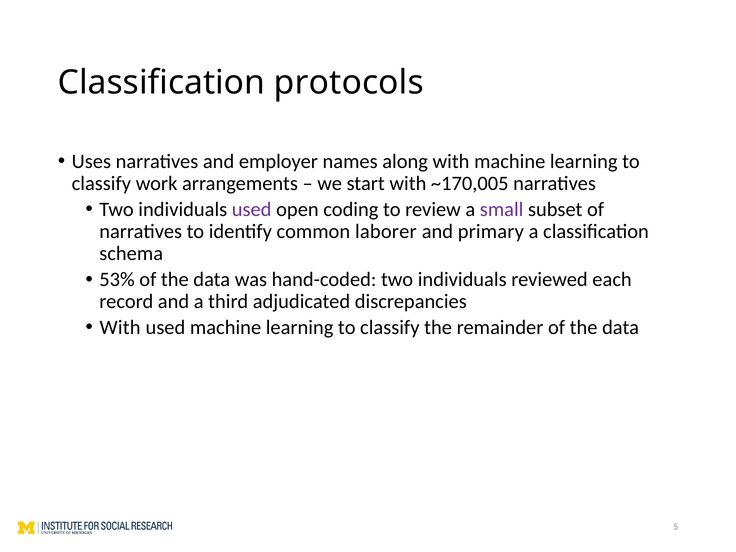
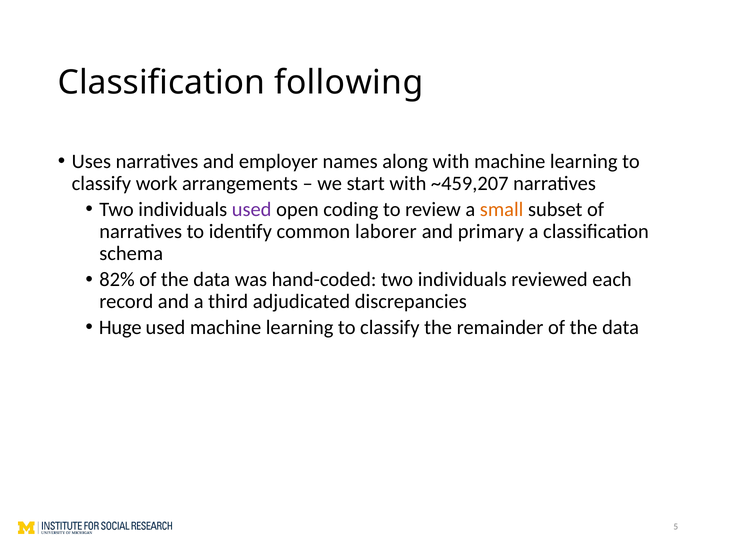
protocols: protocols -> following (349, 83)
~170,005: ~170,005 -> ~459,207 (470, 184)
small colour: purple -> orange (502, 210)
53%: 53% -> 82% (117, 280)
With: With -> Huge (120, 328)
